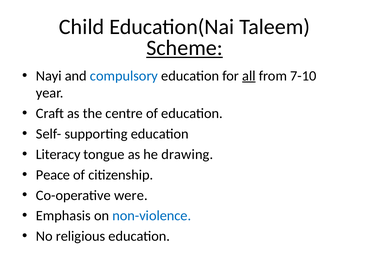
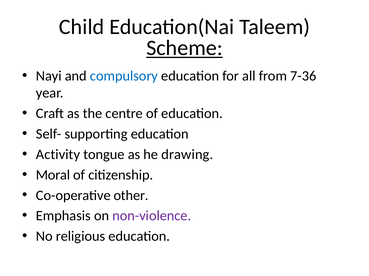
all underline: present -> none (249, 76)
7-10: 7-10 -> 7-36 (303, 76)
Literacy: Literacy -> Activity (58, 155)
Peace: Peace -> Moral (53, 175)
were: were -> other (131, 196)
non-violence colour: blue -> purple (152, 216)
